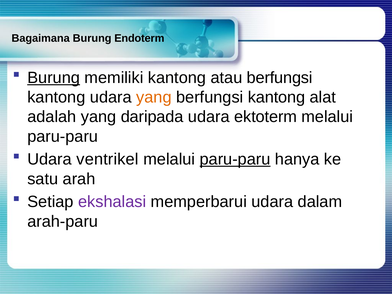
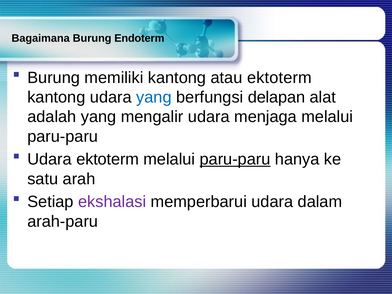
Burung underline: present -> none (54, 78)
atau berfungsi: berfungsi -> ektoterm (279, 78)
yang colour: orange -> blue (154, 97)
kantong: kantong -> delapan (277, 97)
daripada: daripada -> mengalir (152, 117)
ektoterm: ektoterm -> menjaga (266, 117)
Udara ventrikel: ventrikel -> ektoterm (108, 159)
